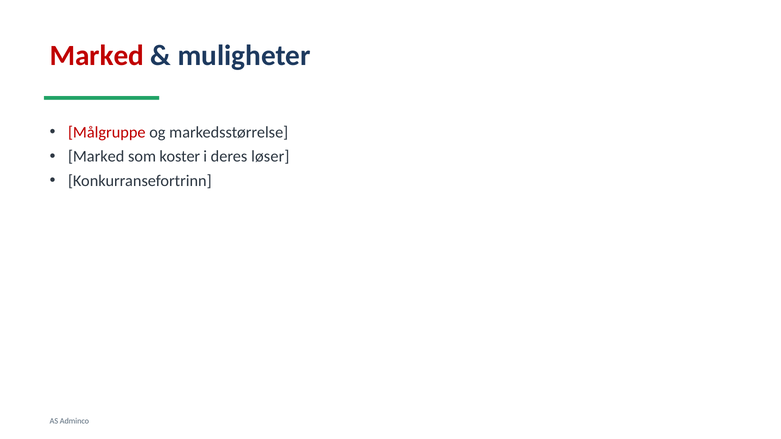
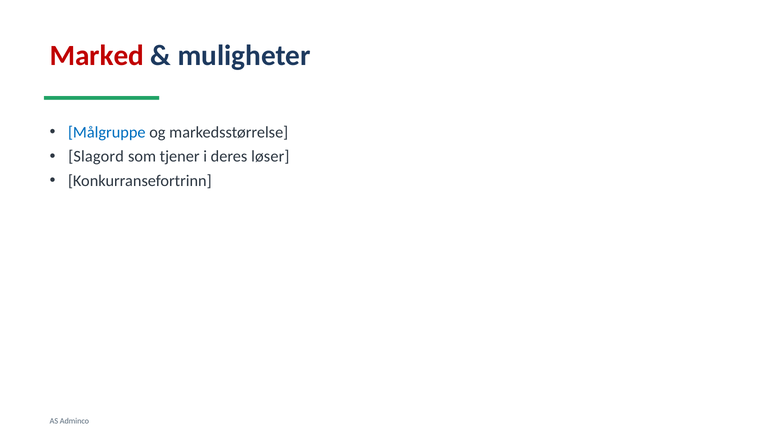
Målgruppe colour: red -> blue (107, 132)
Marked: Marked -> Slagord (96, 157)
koster: koster -> tjener (180, 157)
